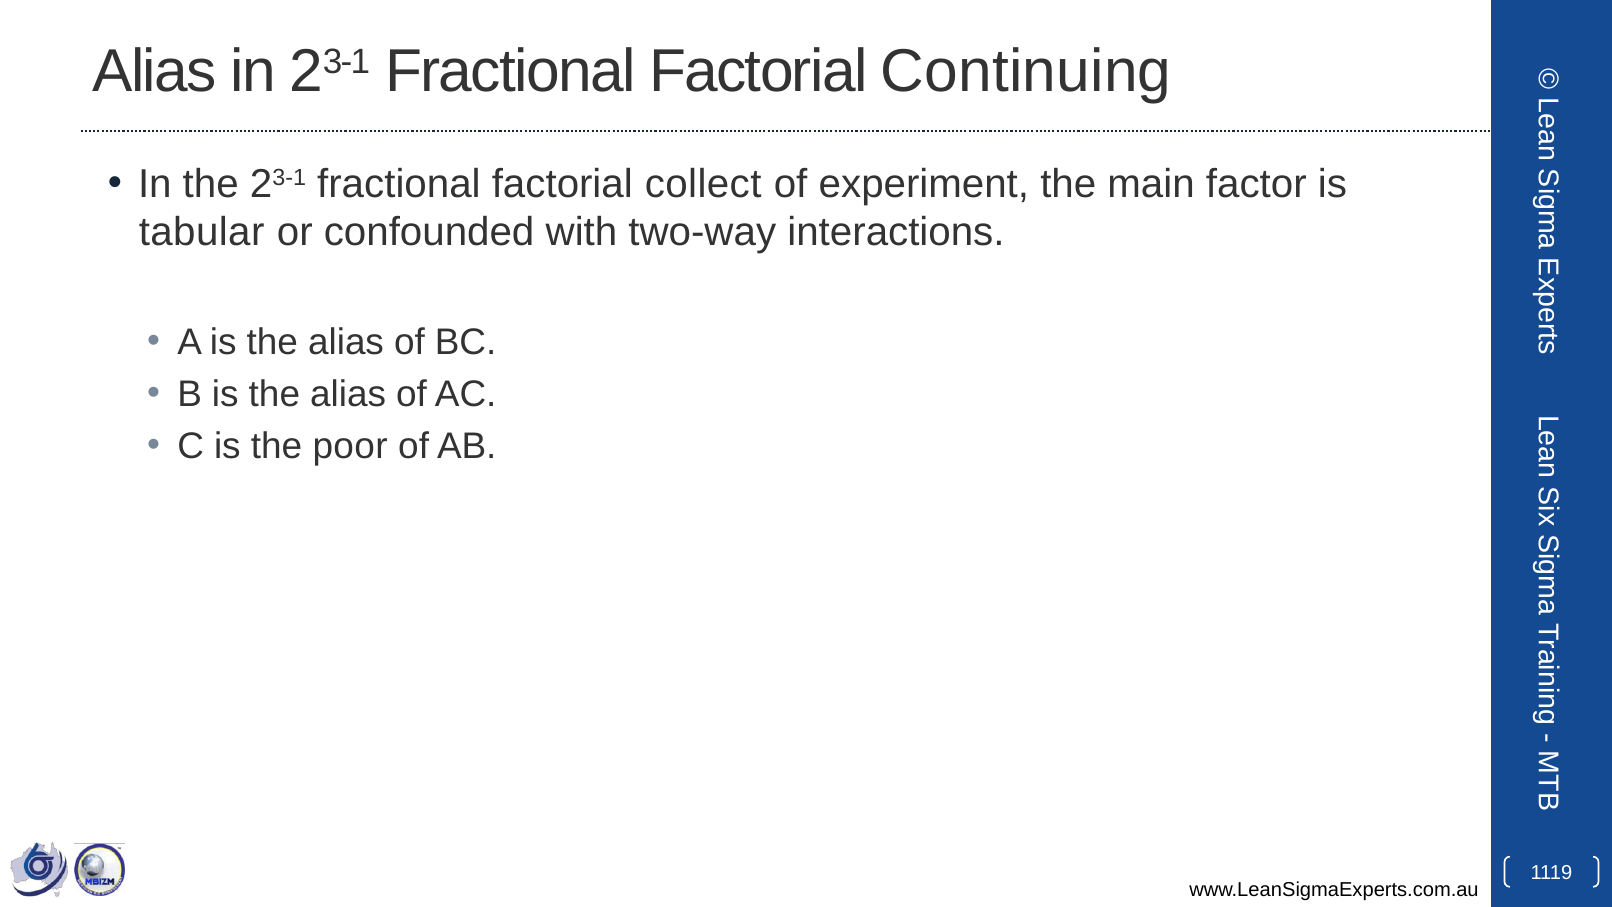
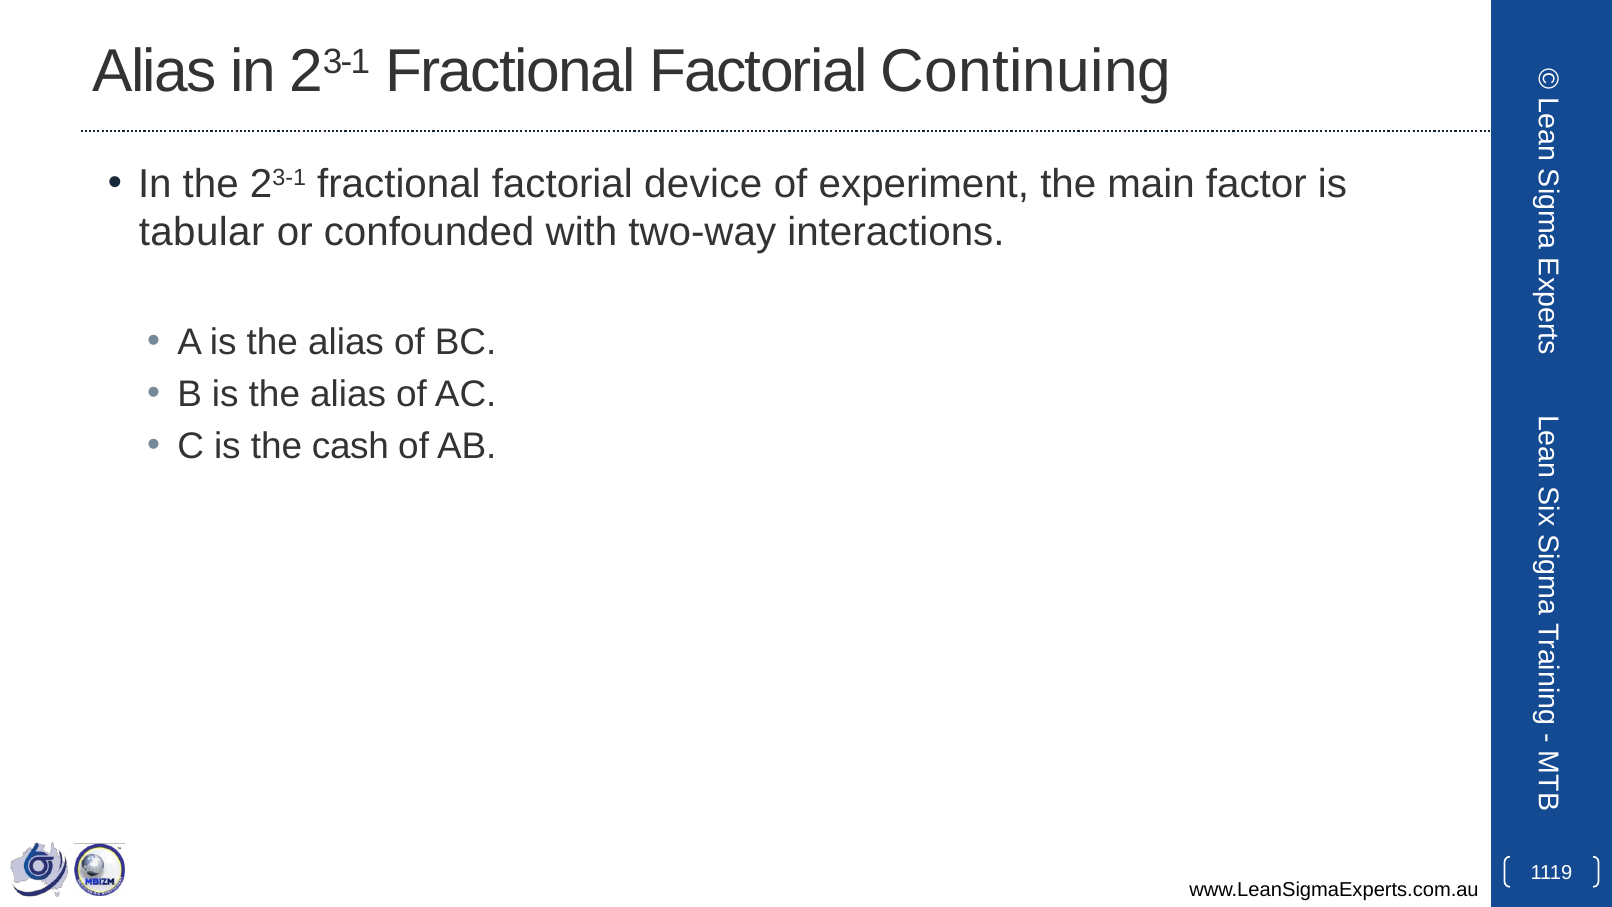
collect: collect -> device (703, 184)
poor: poor -> cash (350, 446)
